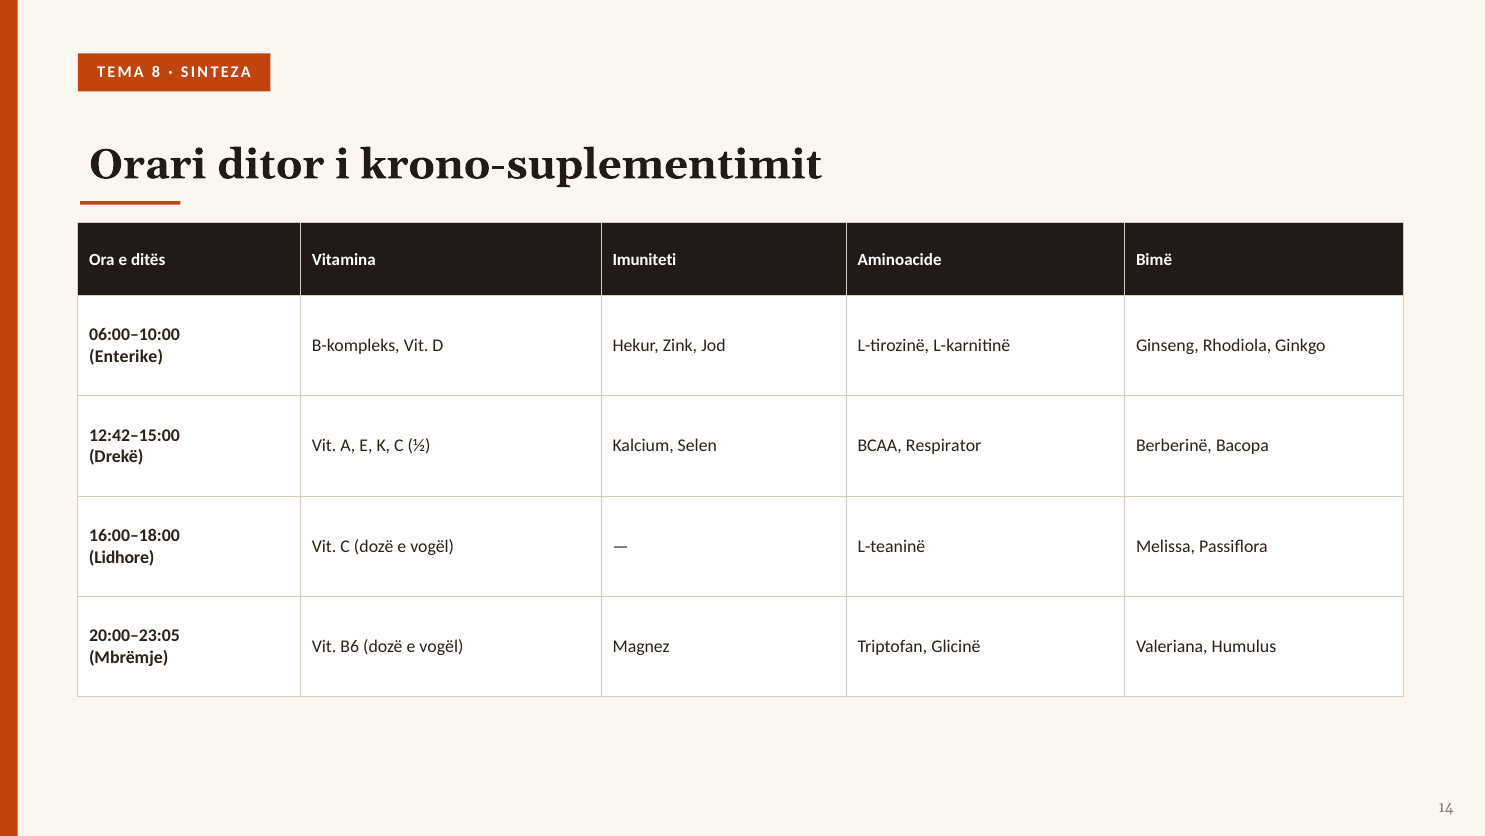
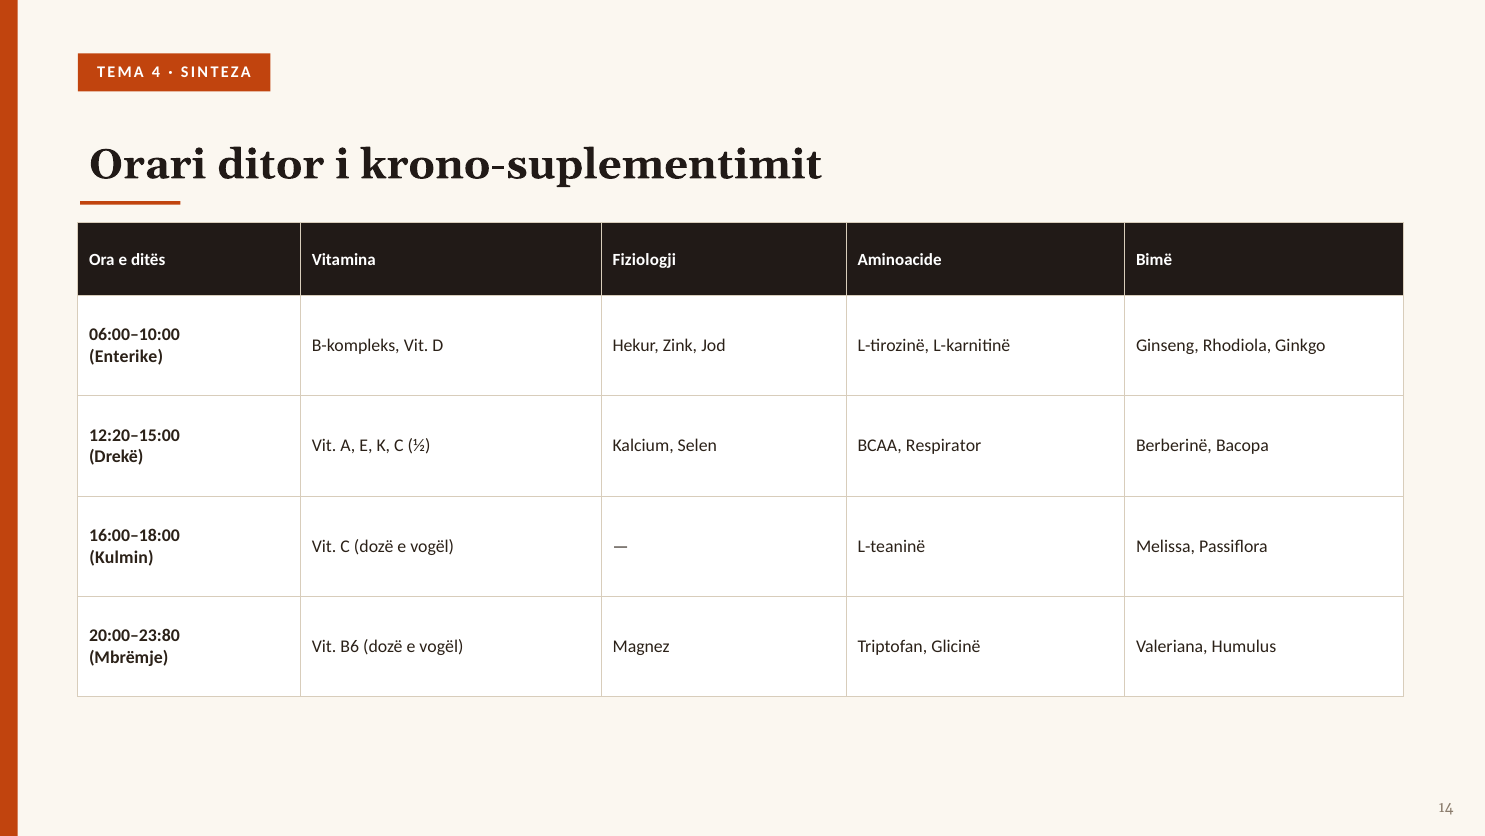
8: 8 -> 4 (156, 72)
Imuniteti: Imuniteti -> Fiziologji (644, 259)
12:42–15:00: 12:42–15:00 -> 12:20–15:00 (135, 435)
Lidhore: Lidhore -> Kulmin (122, 557)
20:00–23:05: 20:00–23:05 -> 20:00–23:80 (135, 635)
